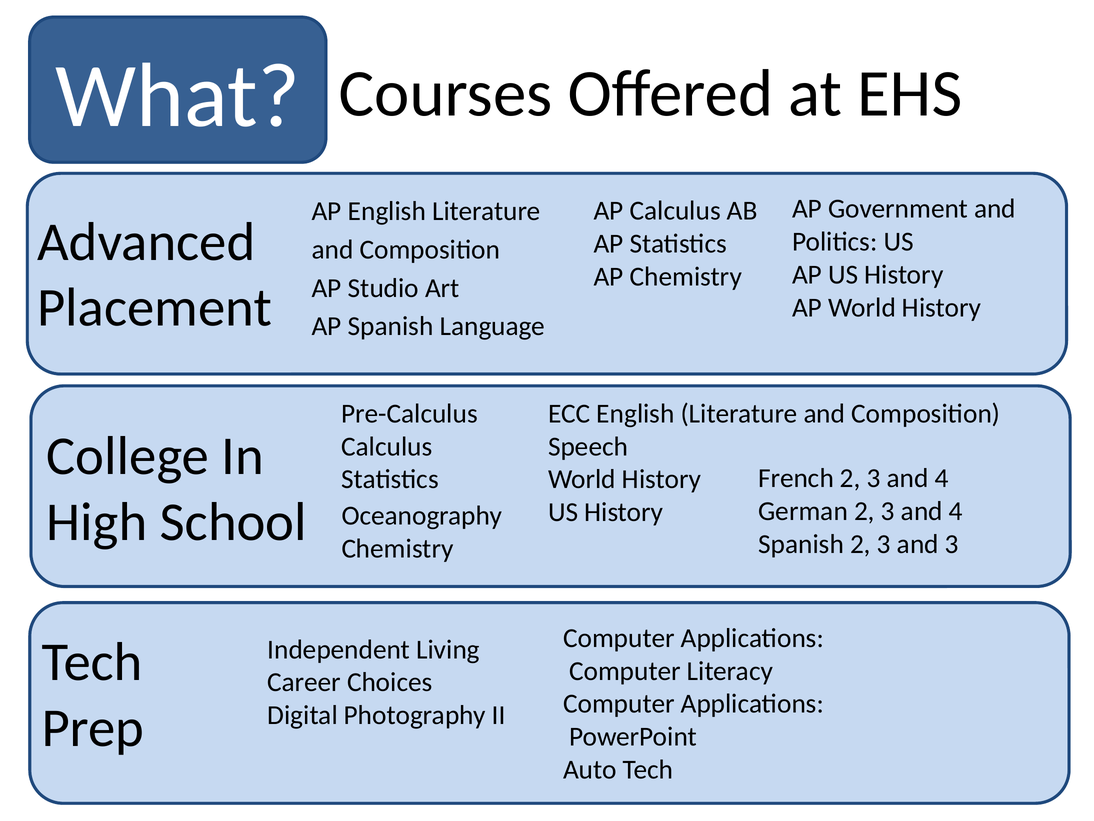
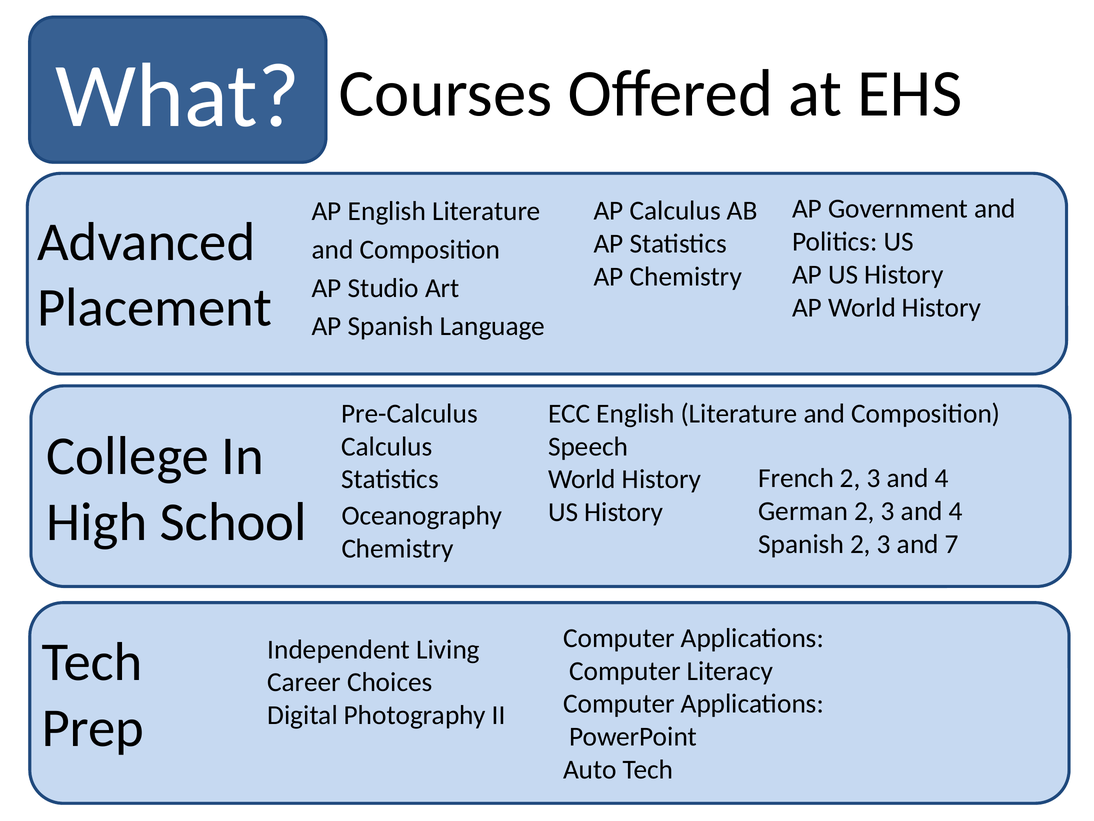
and 3: 3 -> 7 (952, 544)
